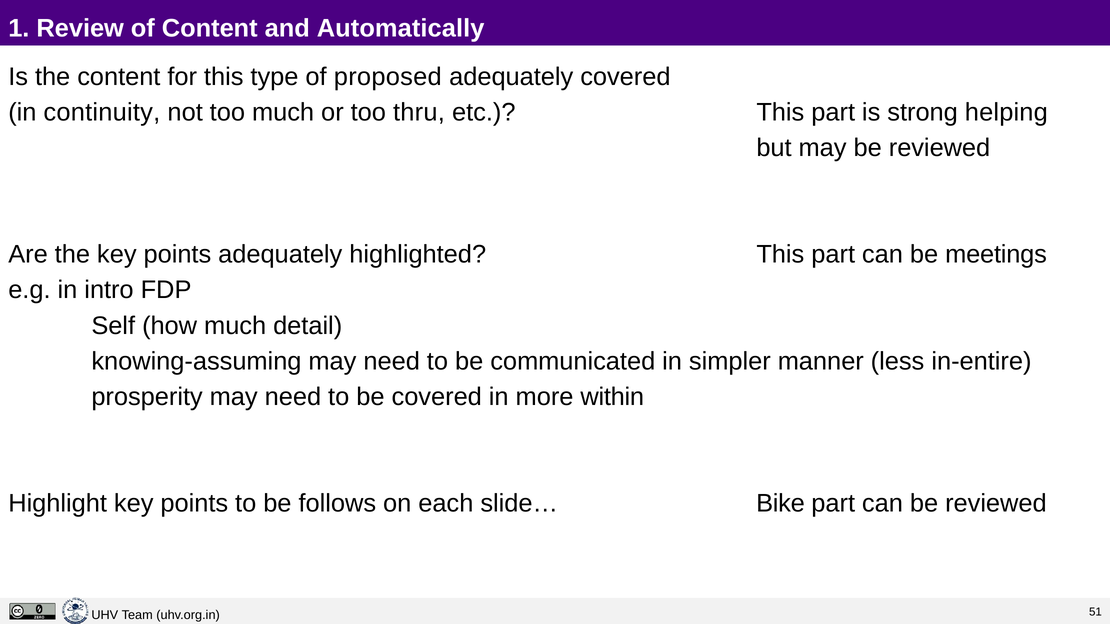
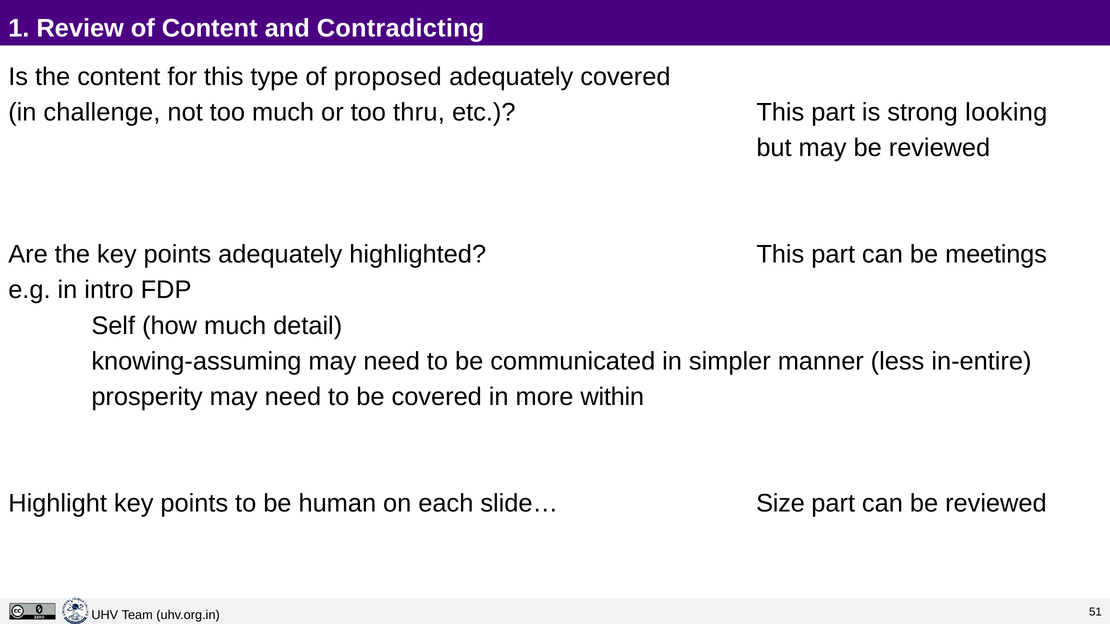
Automatically: Automatically -> Contradicting (401, 28)
continuity: continuity -> challenge (102, 112)
helping: helping -> looking (1006, 112)
follows: follows -> human (337, 504)
Bike: Bike -> Size (780, 504)
